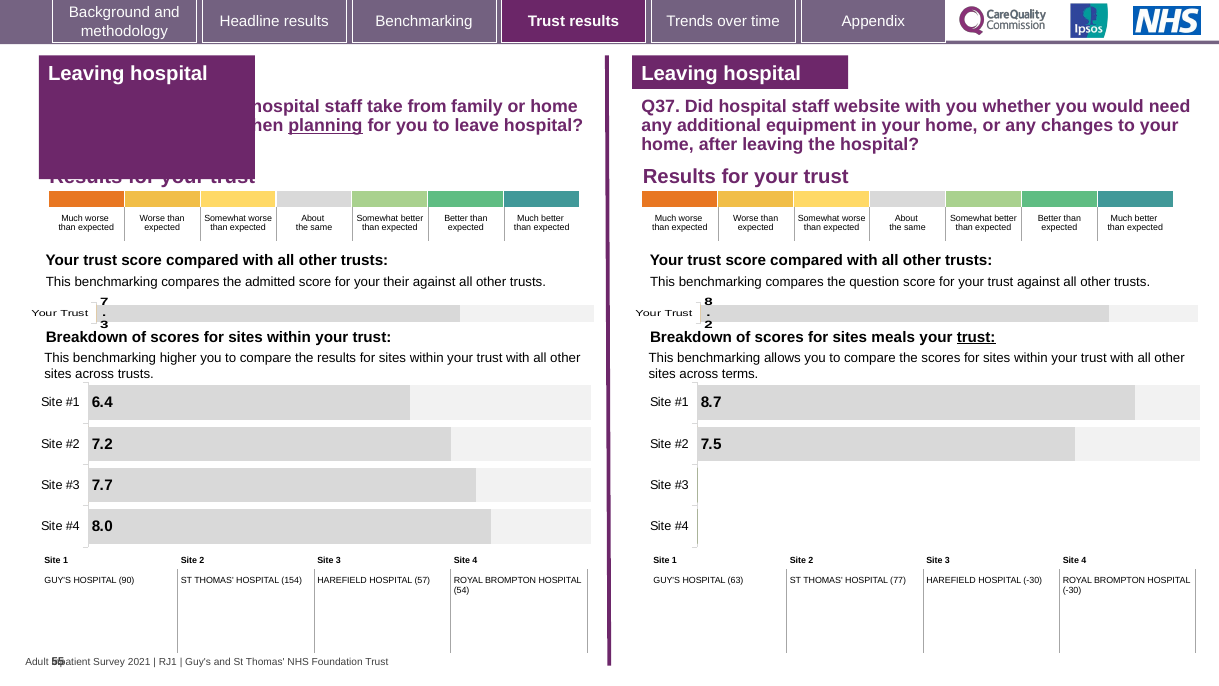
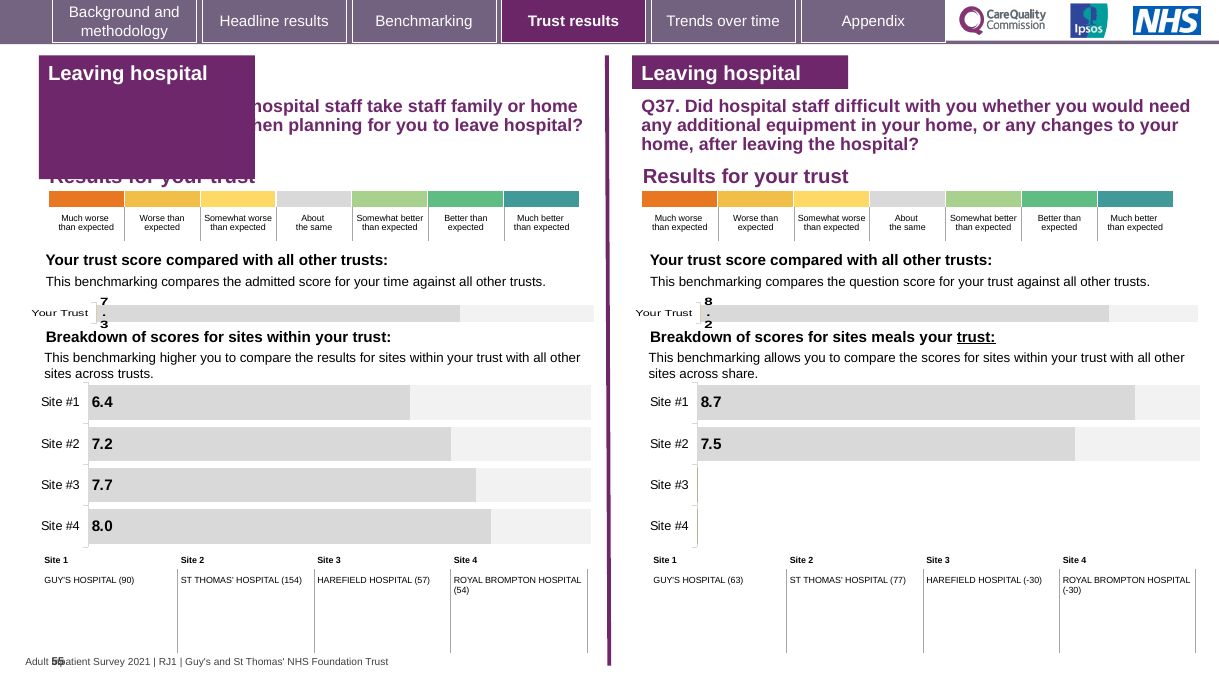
take from: from -> staff (427, 106)
website: website -> difficult (867, 106)
planning underline: present -> none (325, 126)
your their: their -> time (396, 282)
terms: terms -> share (740, 374)
